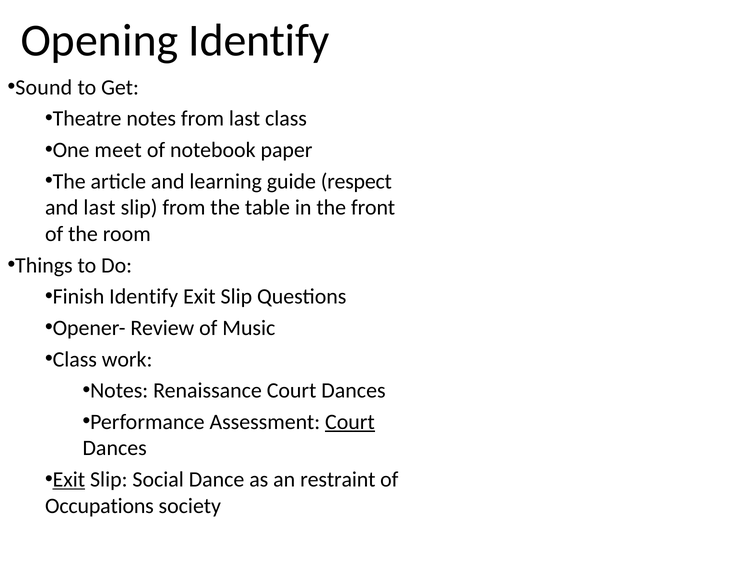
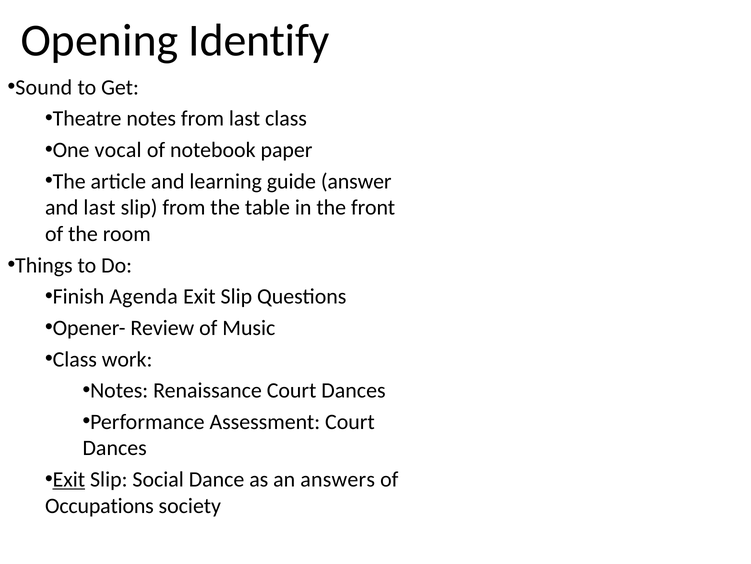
meet: meet -> vocal (118, 150)
respect: respect -> answer (356, 181)
Finish Identify: Identify -> Agenda (144, 296)
Court underline: present -> none (350, 421)
restraint: restraint -> answers (338, 479)
